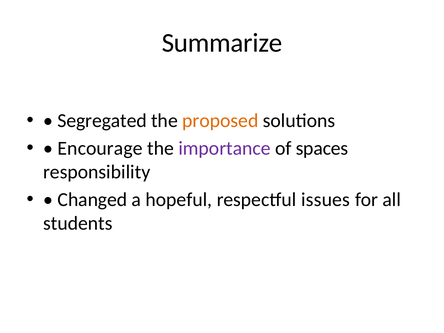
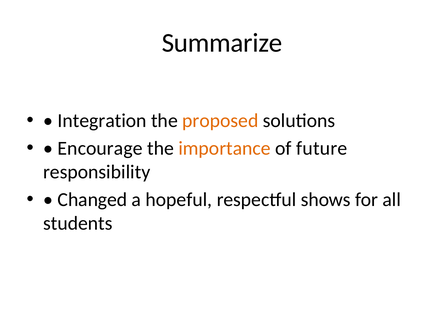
Segregated: Segregated -> Integration (102, 121)
importance colour: purple -> orange (225, 148)
spaces: spaces -> future (322, 148)
issues: issues -> shows (326, 200)
